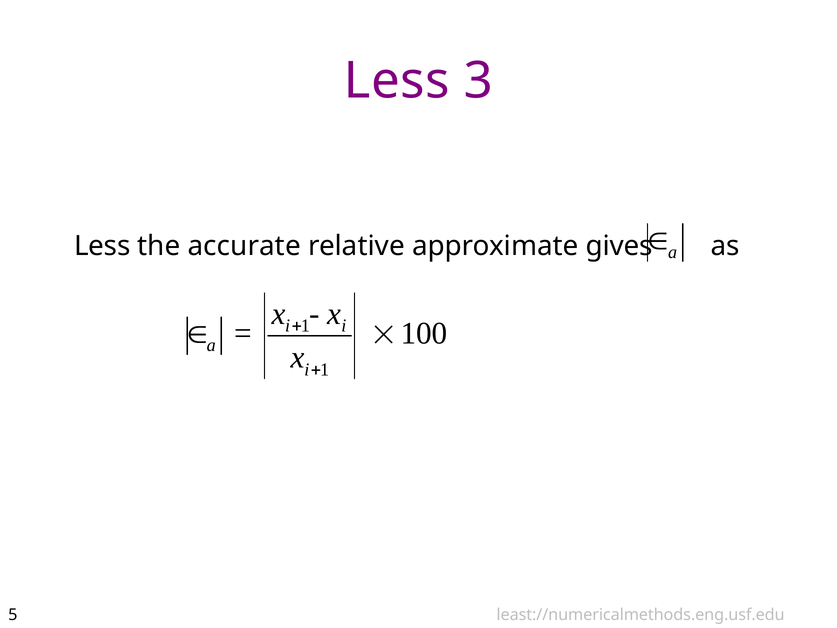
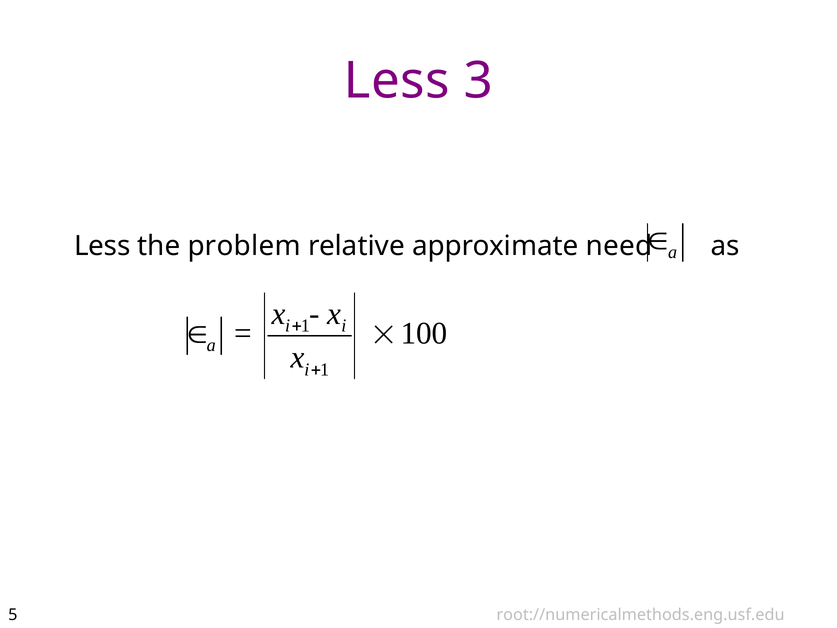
accurate: accurate -> problem (244, 246)
gives: gives -> need (619, 246)
least://numericalmethods.eng.usf.edu: least://numericalmethods.eng.usf.edu -> root://numericalmethods.eng.usf.edu (641, 615)
